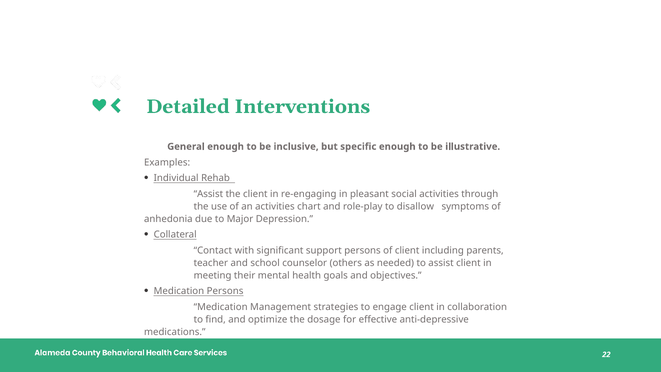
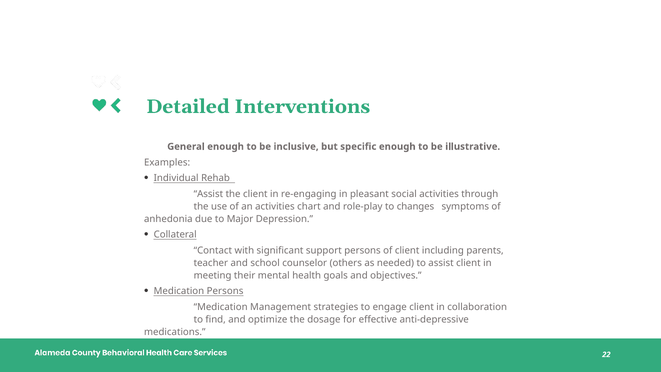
disallow: disallow -> changes (415, 206)
